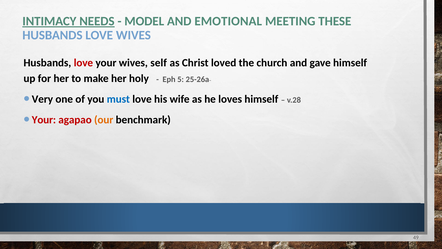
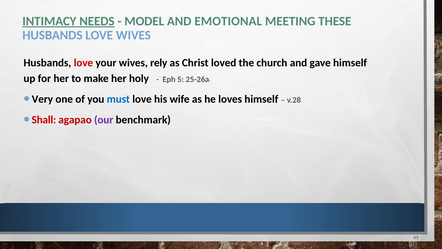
self: self -> rely (159, 63)
Your: Your -> Shall (44, 120)
our colour: orange -> purple (104, 120)
